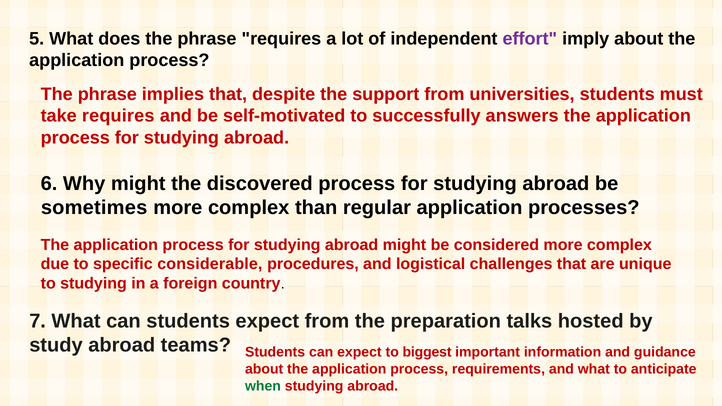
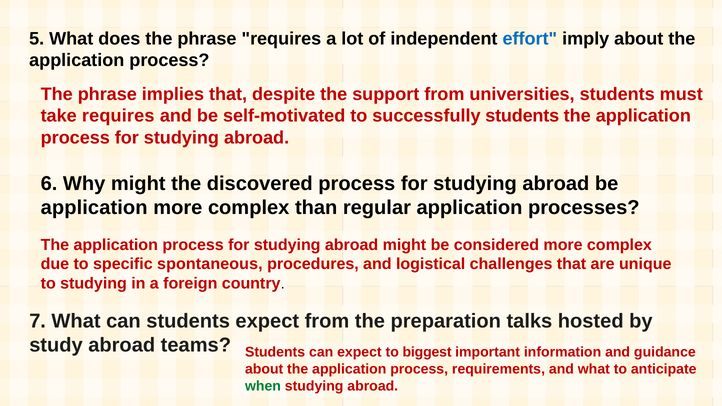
effort colour: purple -> blue (530, 39)
successfully answers: answers -> students (522, 116)
sometimes: sometimes -> application (94, 208)
considerable: considerable -> spontaneous (210, 264)
